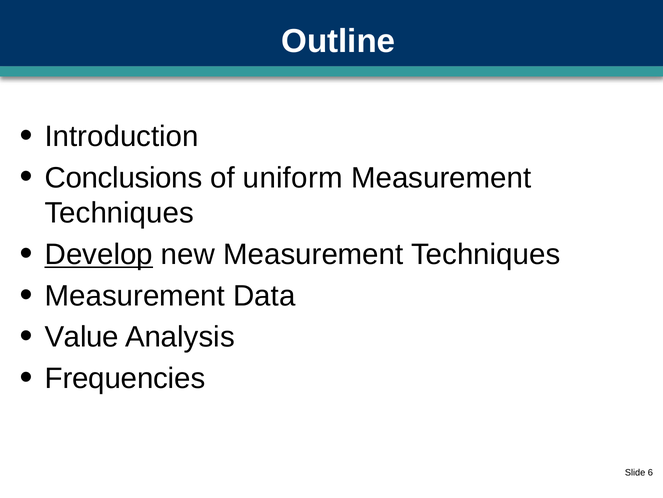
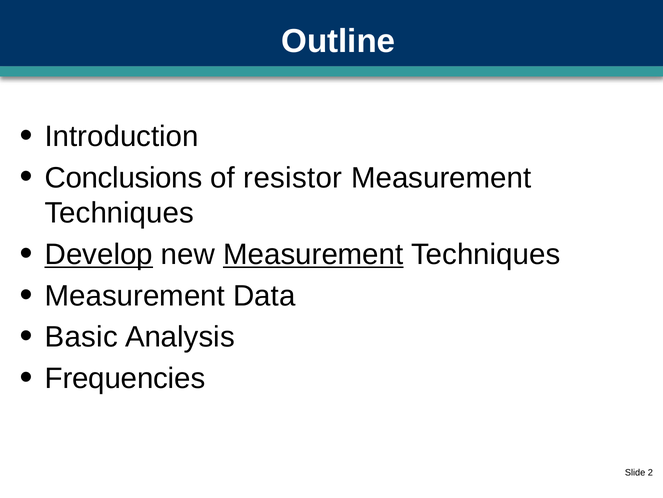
uniform: uniform -> resistor (293, 178)
Measurement underline: none -> present (313, 254)
Value: Value -> Basic (81, 337)
6: 6 -> 2 (650, 472)
